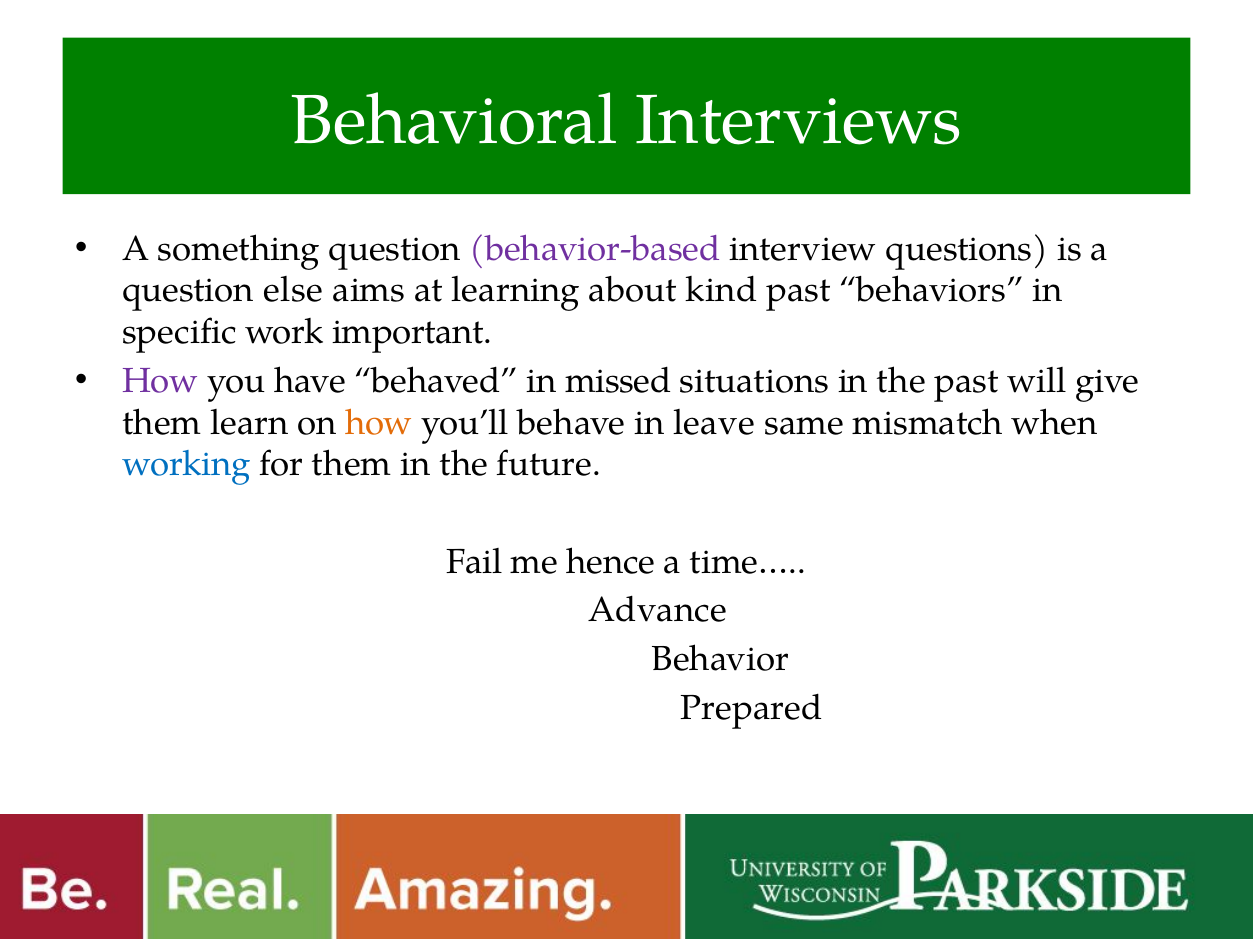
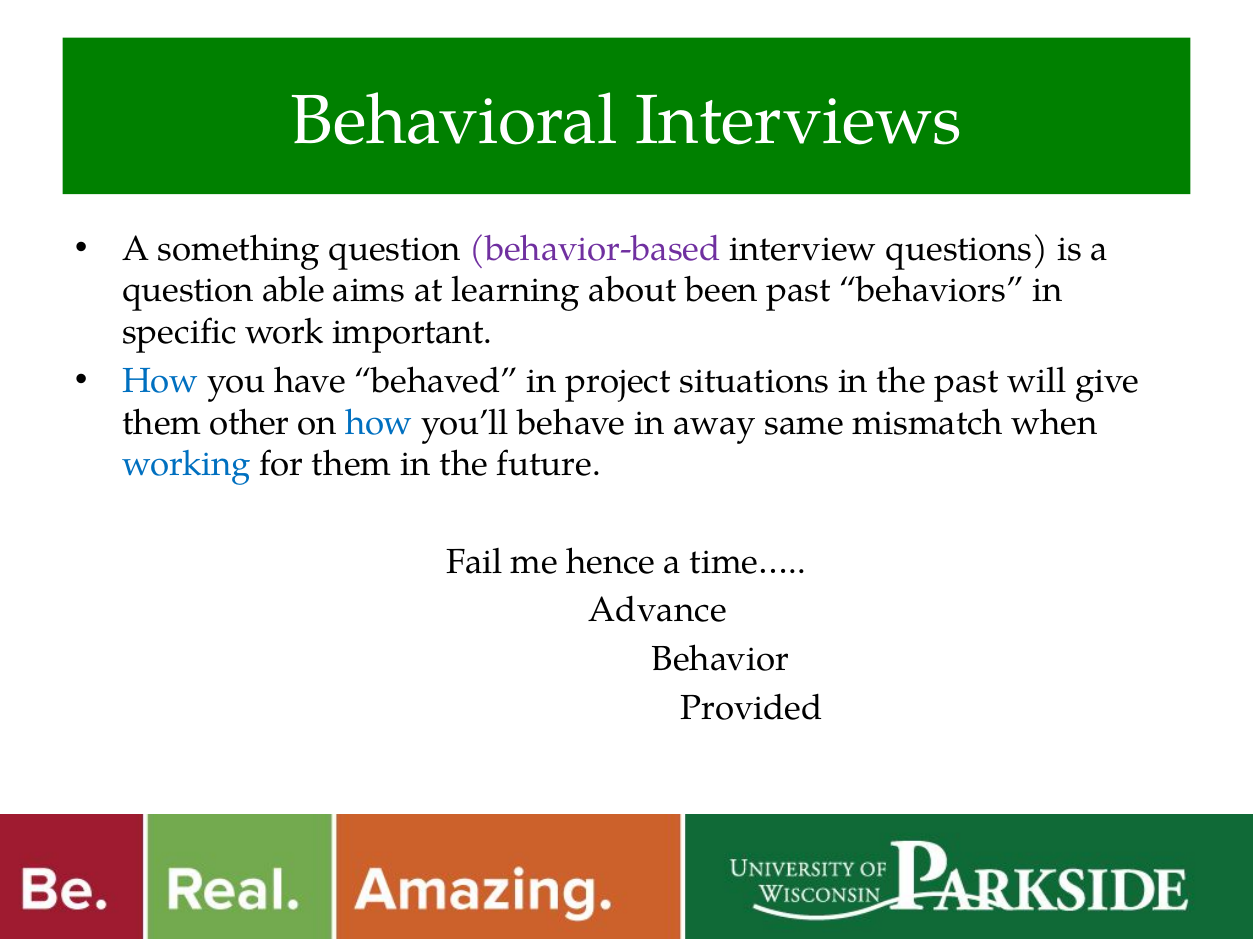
else: else -> able (294, 291)
kind: kind -> been (722, 291)
How colour: purple -> blue (160, 381)
missed: missed -> project (618, 381)
learn: learn -> other (250, 423)
how colour: orange -> blue (379, 423)
leave: leave -> away (714, 423)
Prepared: Prepared -> Provided (752, 708)
